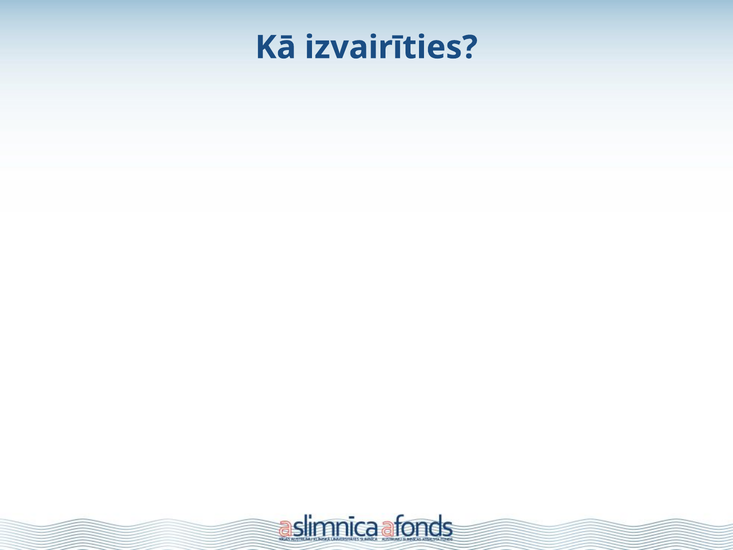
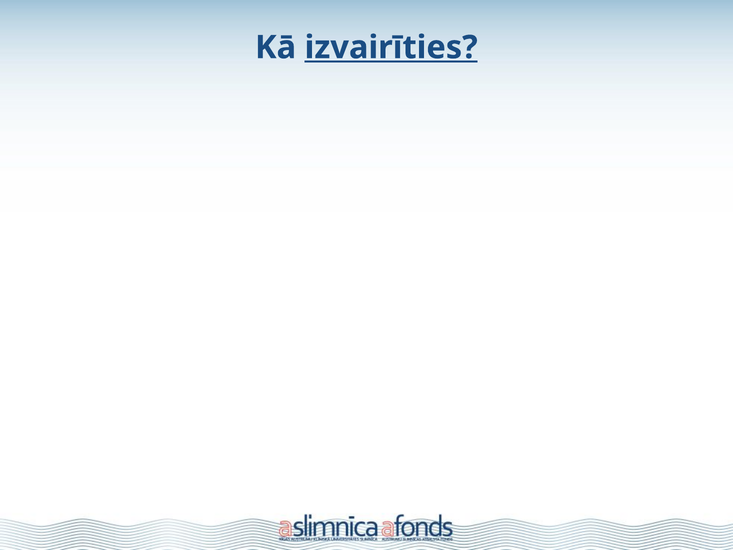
izvairīties underline: none -> present (391, 47)
